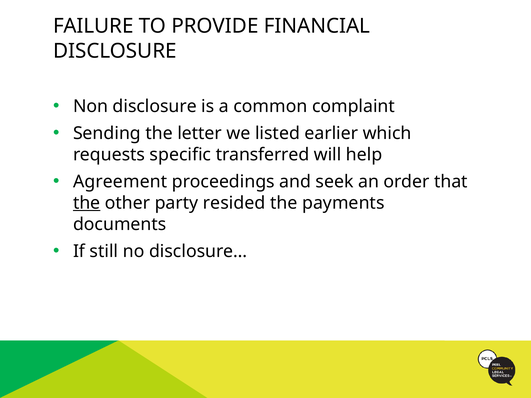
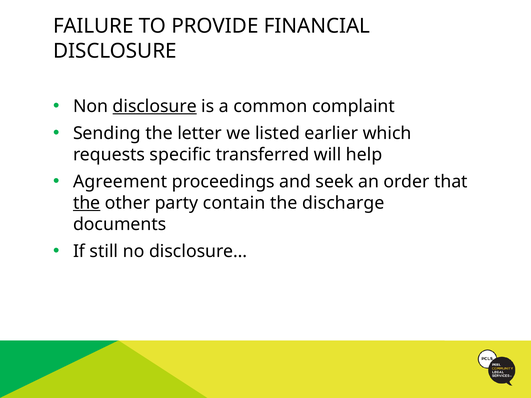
disclosure underline: none -> present (155, 106)
resided: resided -> contain (234, 203)
payments: payments -> discharge (343, 203)
